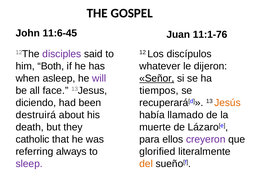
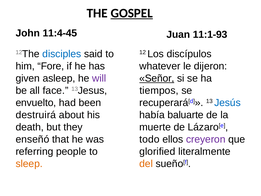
GOSPEL underline: none -> present (132, 13)
11:6-45: 11:6-45 -> 11:4-45 (60, 33)
11:1-76: 11:1-76 -> 11:1-93 (210, 35)
disciples colour: purple -> blue (62, 54)
Both: Both -> Fore (51, 66)
when: when -> given (28, 78)
diciendo: diciendo -> envuelto (36, 103)
Jesús colour: orange -> blue (227, 103)
llamado: llamado -> baluarte (186, 115)
catholic: catholic -> enseñó (32, 139)
para: para -> todo (149, 139)
always: always -> people (71, 151)
sleep colour: purple -> orange (29, 164)
